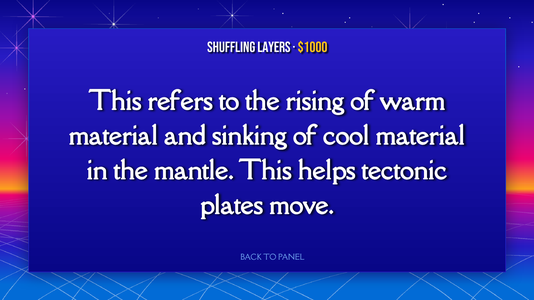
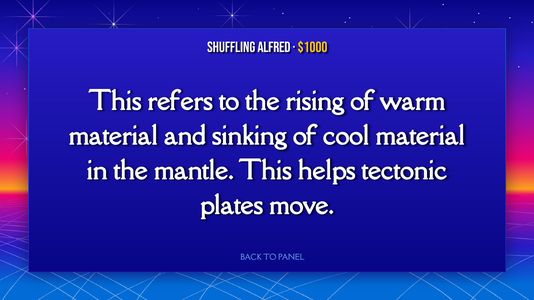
Layers: Layers -> Alfred (274, 47)
